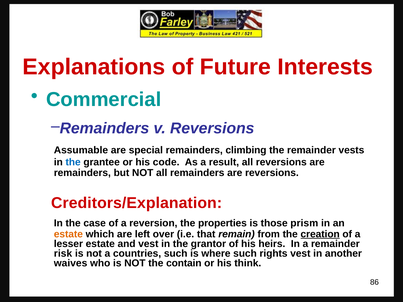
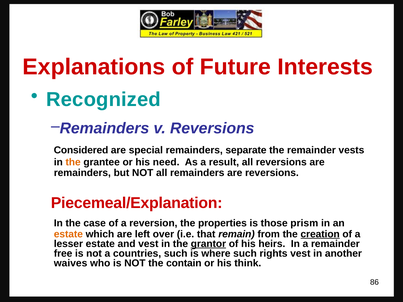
Commercial: Commercial -> Recognized (104, 99)
Assumable: Assumable -> Considered (81, 150)
climbing: climbing -> separate (246, 150)
the colour: blue -> orange (73, 162)
code: code -> need (166, 162)
Creditors/Explanation: Creditors/Explanation -> Piecemeal/Explanation (137, 203)
grantor underline: none -> present (208, 244)
risk: risk -> free (63, 254)
